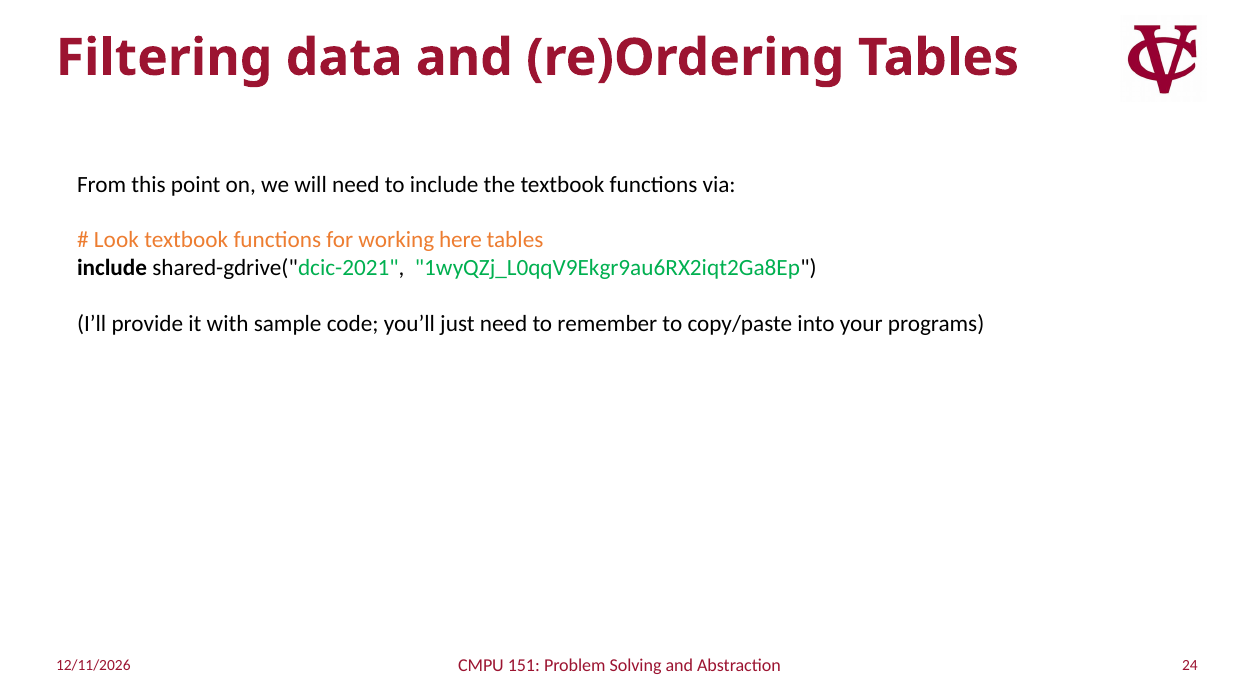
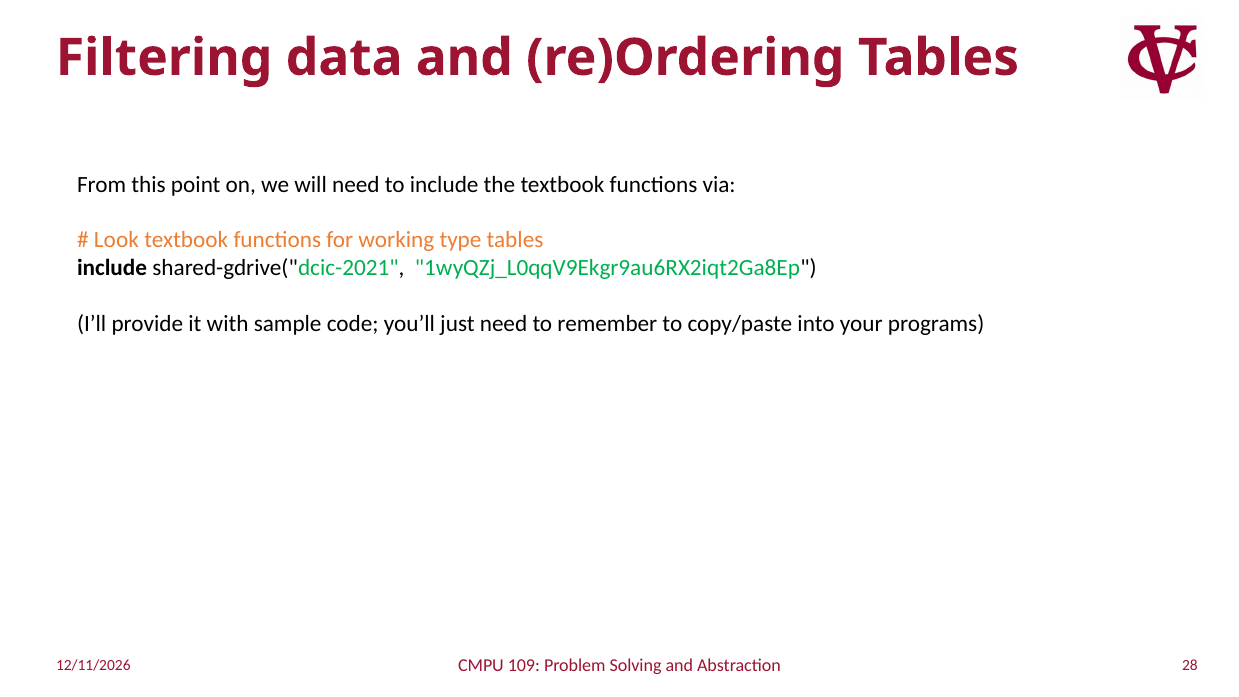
here: here -> type (460, 240)
151: 151 -> 109 (524, 666)
24: 24 -> 28 (1190, 665)
